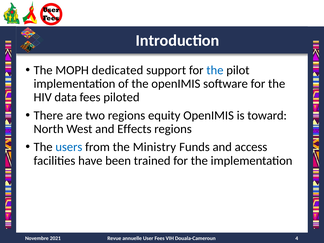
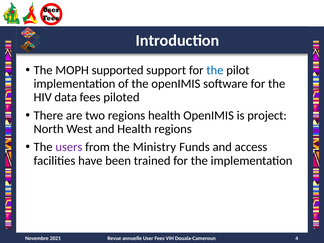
dedicated: dedicated -> supported (118, 70)
regions equity: equity -> health (164, 115)
toward: toward -> project (267, 115)
and Effects: Effects -> Health (134, 129)
users colour: blue -> purple (69, 147)
